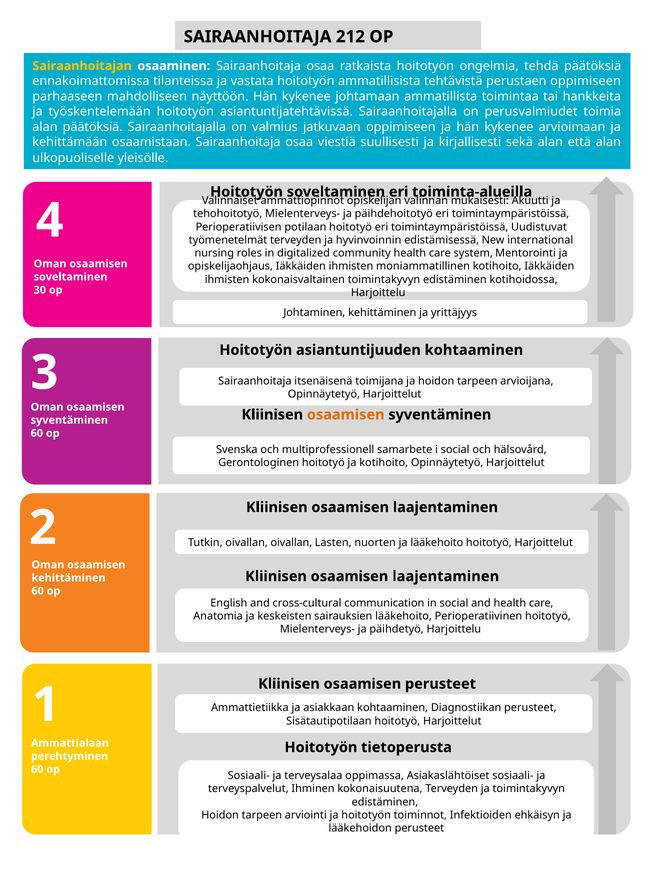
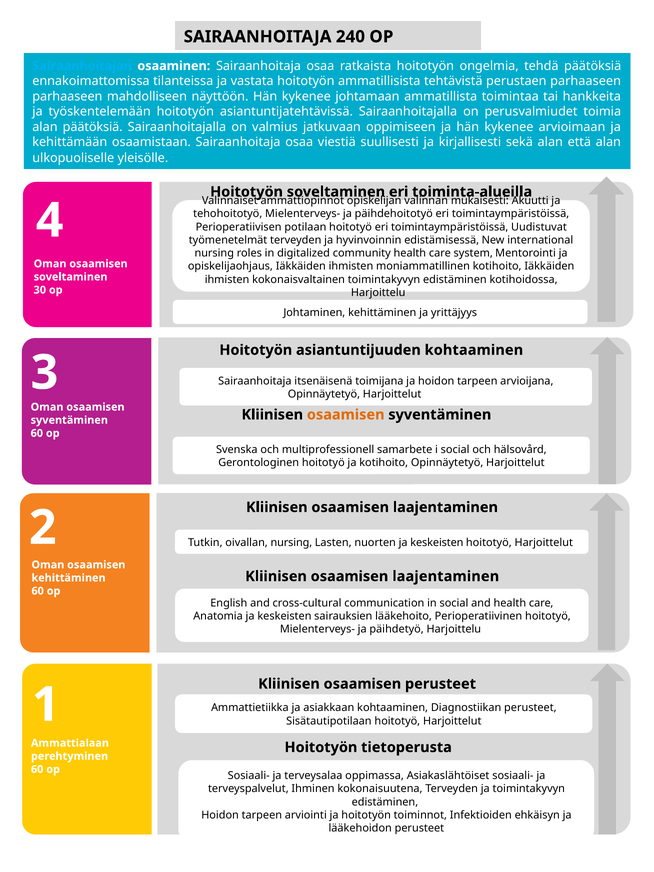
212: 212 -> 240 (350, 37)
Sairaanhoitajan colour: yellow -> light blue (82, 66)
perustaen oppimiseen: oppimiseen -> parhaaseen (586, 81)
oivallan oivallan: oivallan -> nursing (291, 543)
nuorten ja lääkehoito: lääkehoito -> keskeisten (437, 543)
